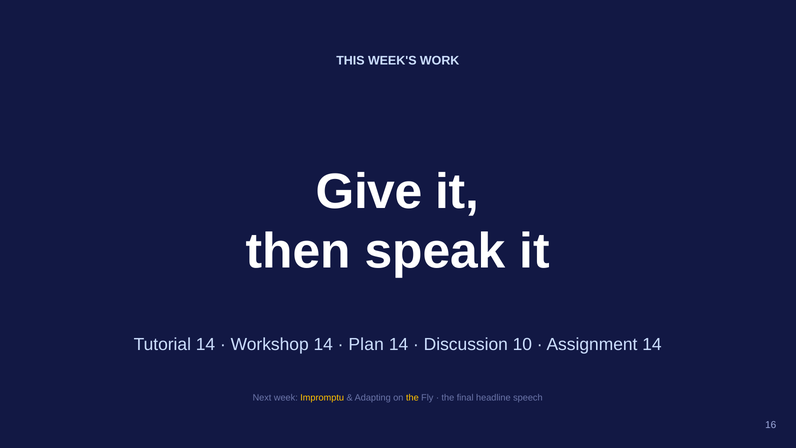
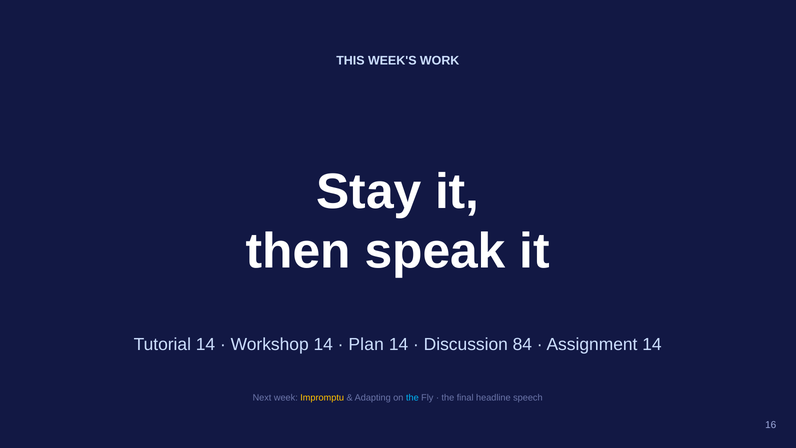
Give: Give -> Stay (369, 192)
10: 10 -> 84 (522, 344)
the colour: yellow -> light blue (412, 398)
